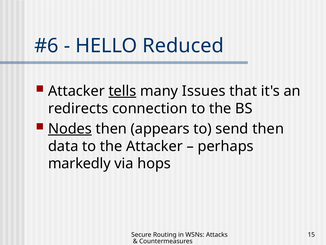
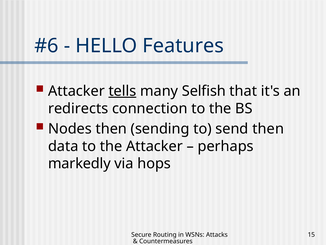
Reduced: Reduced -> Features (183, 46)
Issues: Issues -> Selfish (204, 91)
Nodes underline: present -> none (70, 129)
appears: appears -> sending (160, 129)
